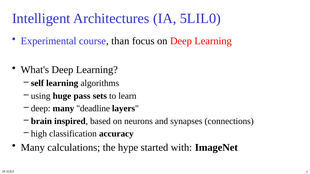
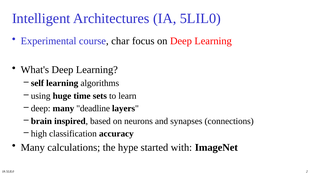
than: than -> char (120, 41)
pass: pass -> time (82, 96)
